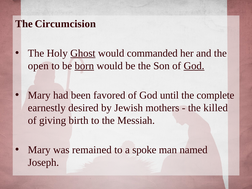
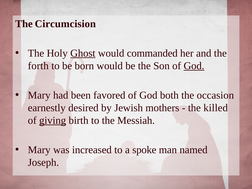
open: open -> forth (38, 66)
born underline: present -> none (84, 66)
until: until -> both (169, 95)
complete: complete -> occasion (215, 95)
giving underline: none -> present (53, 120)
remained: remained -> increased (92, 150)
